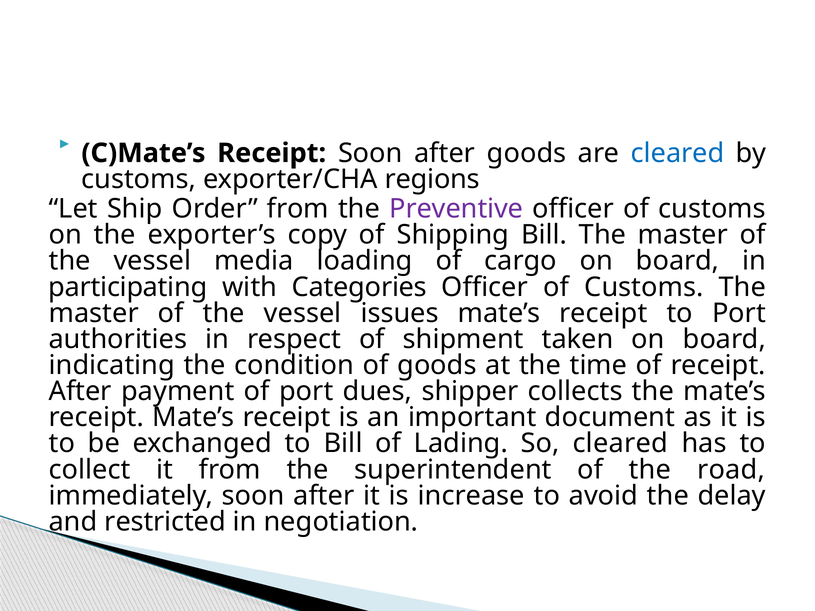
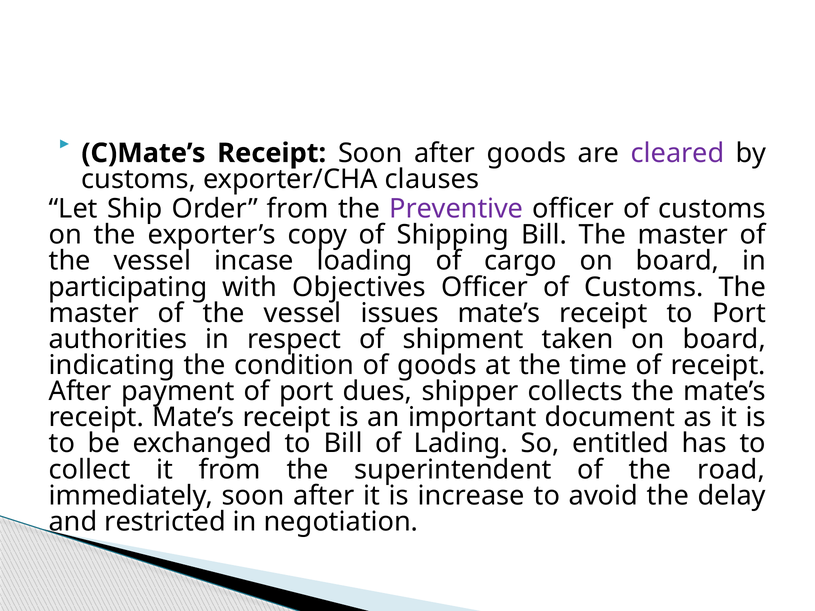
cleared colour: blue -> purple (678, 153)
regions: regions -> clauses (432, 179)
media: media -> incase (254, 261)
Categories: Categories -> Objectives (359, 287)
So cleared: cleared -> entitled (621, 444)
